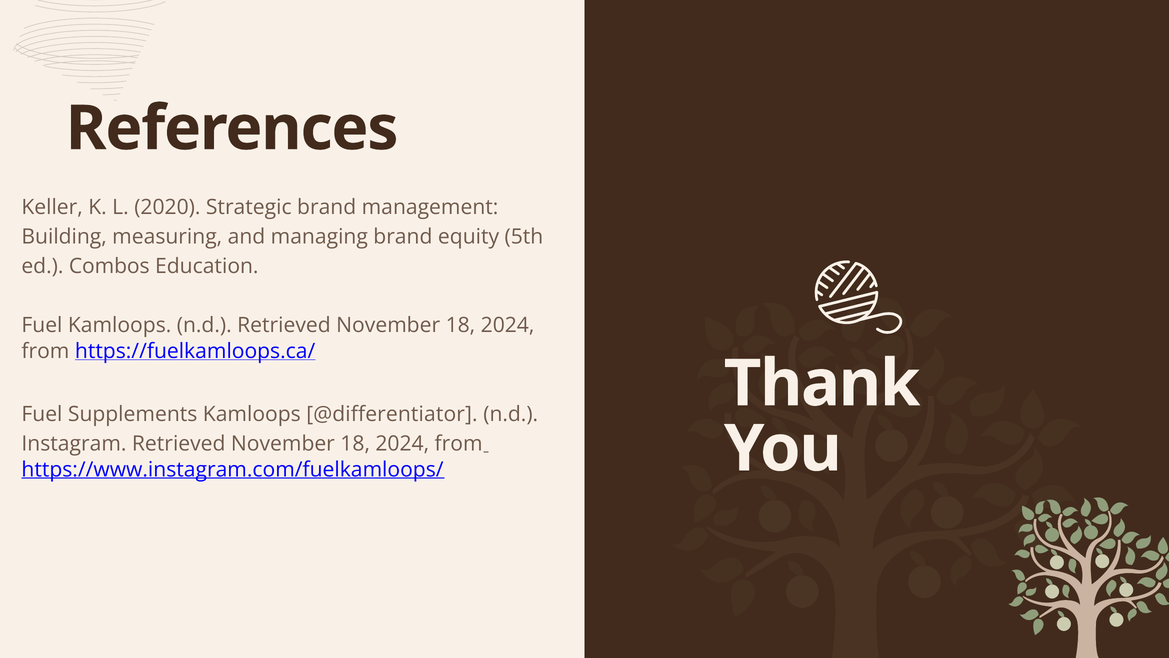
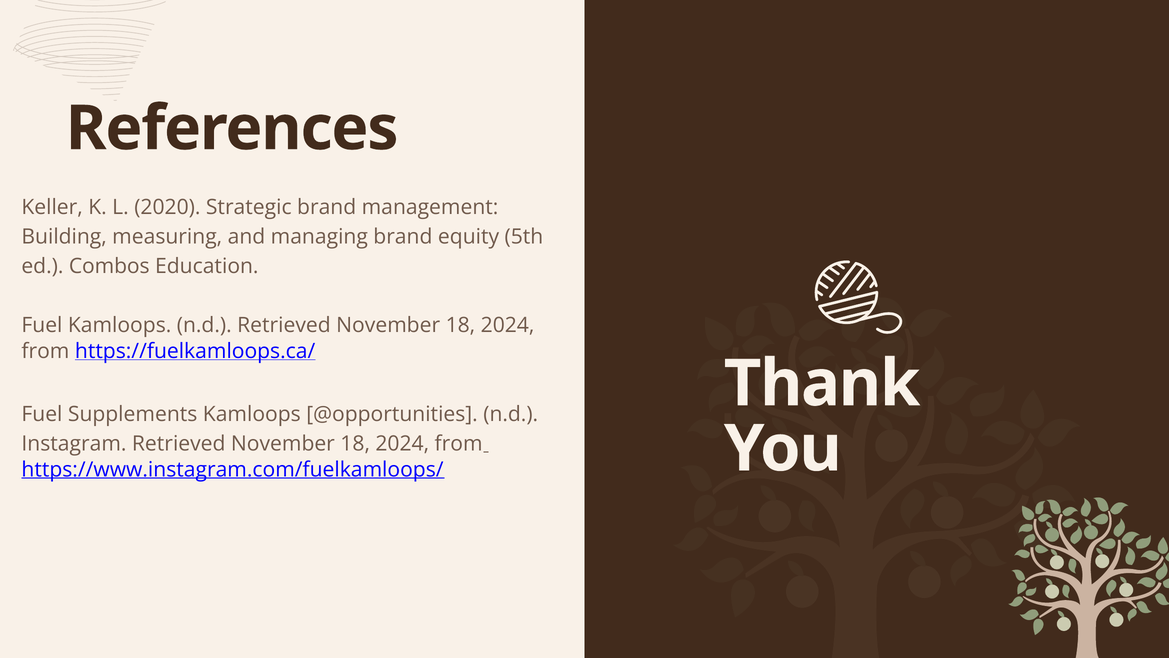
@differentiator: @differentiator -> @opportunities (392, 414)
